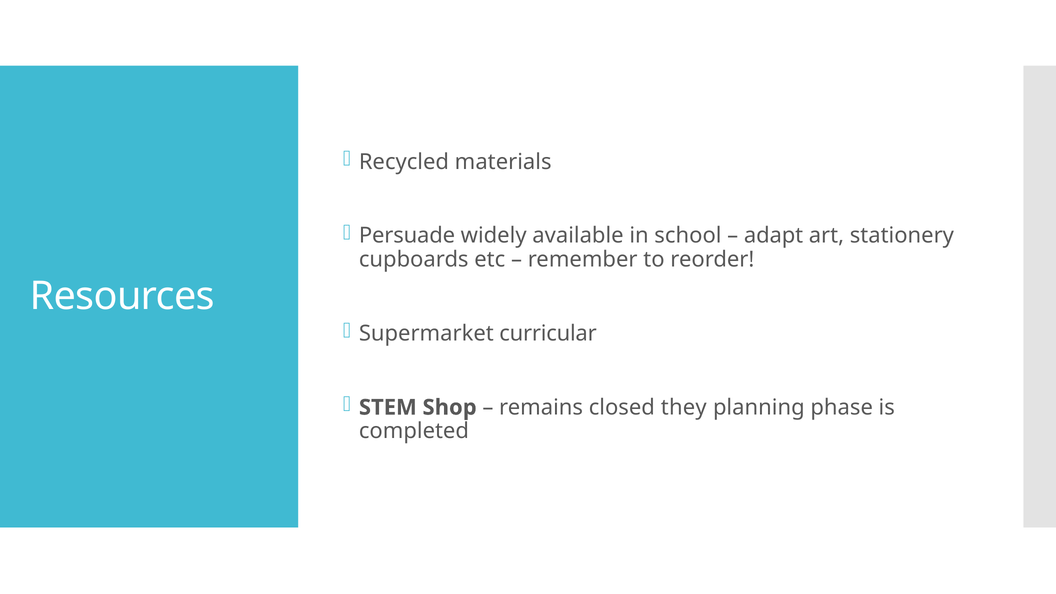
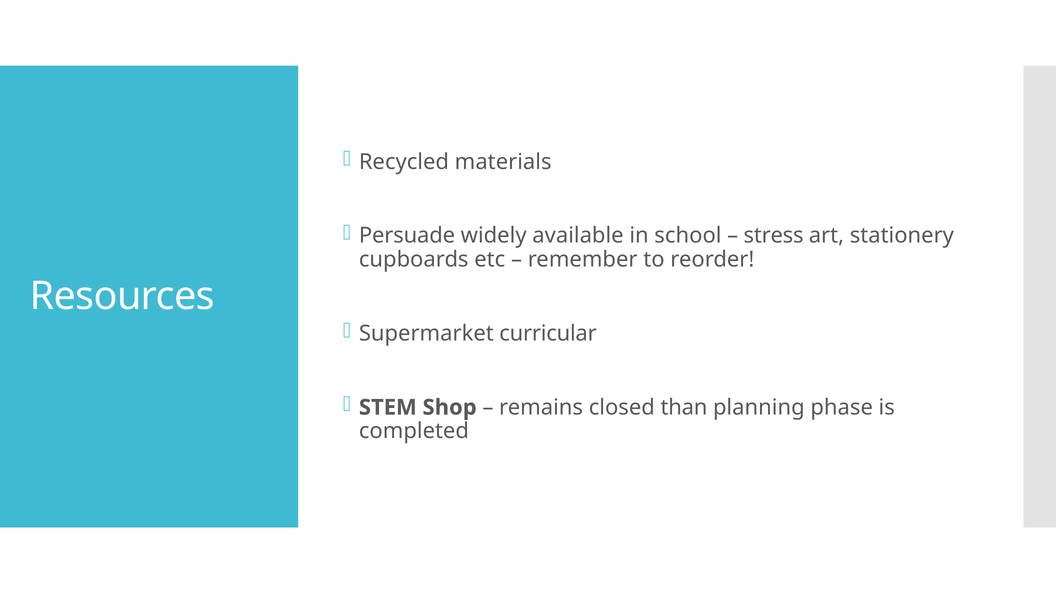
adapt: adapt -> stress (774, 236)
they: they -> than (684, 407)
